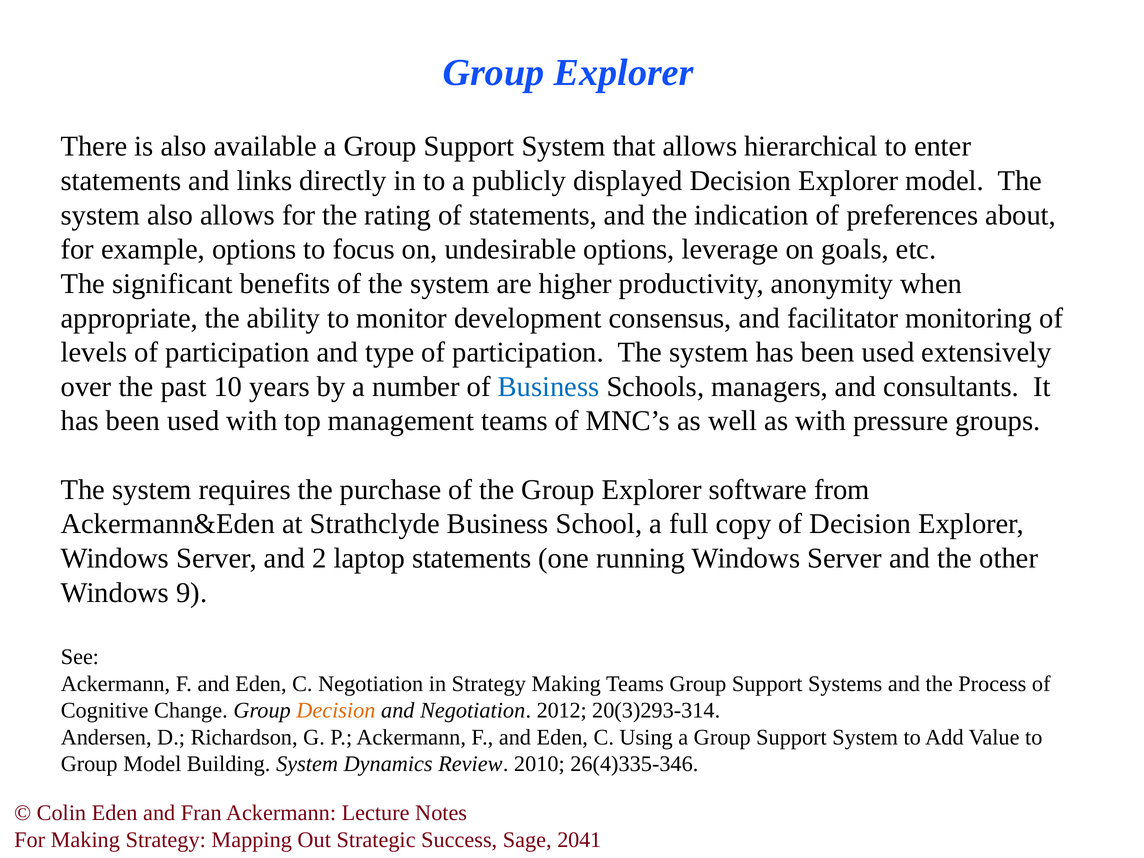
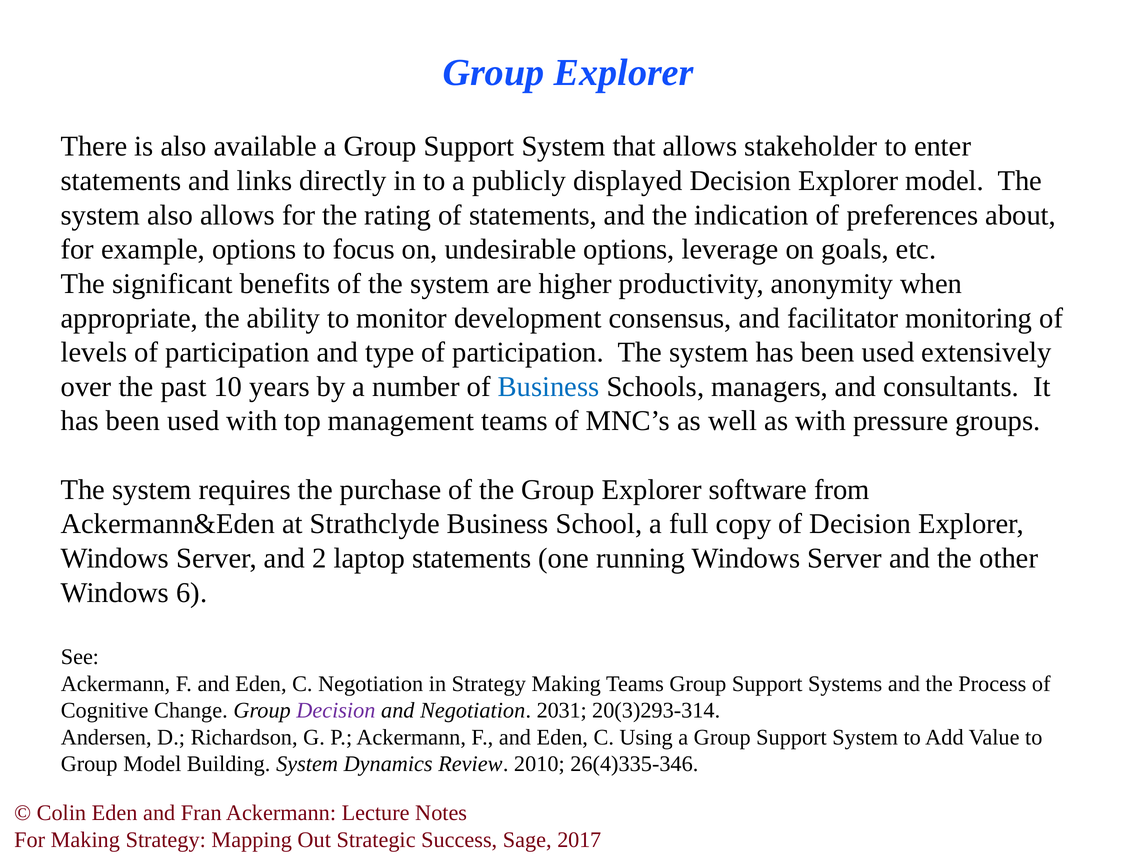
hierarchical: hierarchical -> stakeholder (811, 146)
9: 9 -> 6 (192, 593)
Decision colour: orange -> purple (336, 710)
2012: 2012 -> 2031 (562, 710)
2041: 2041 -> 2017 (579, 840)
